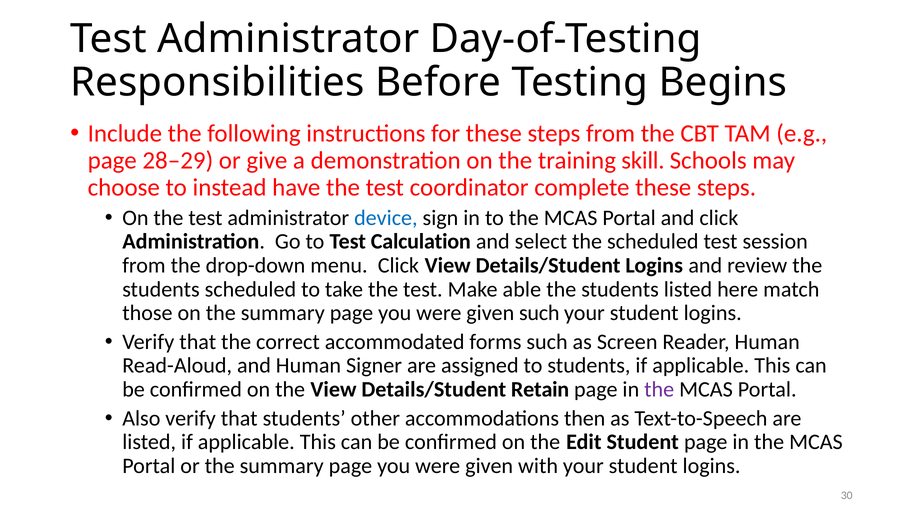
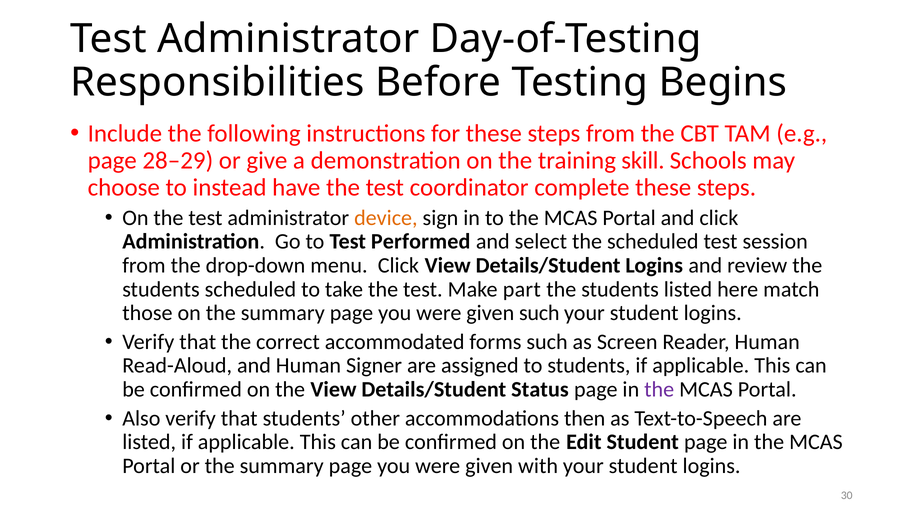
device colour: blue -> orange (386, 218)
Calculation: Calculation -> Performed (421, 242)
able: able -> part (522, 289)
Retain: Retain -> Status (540, 390)
